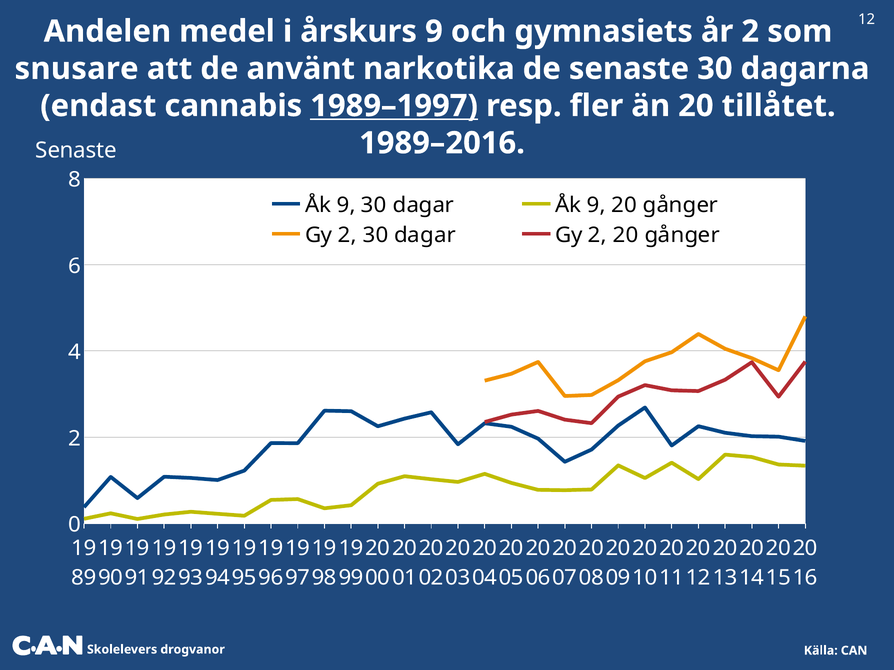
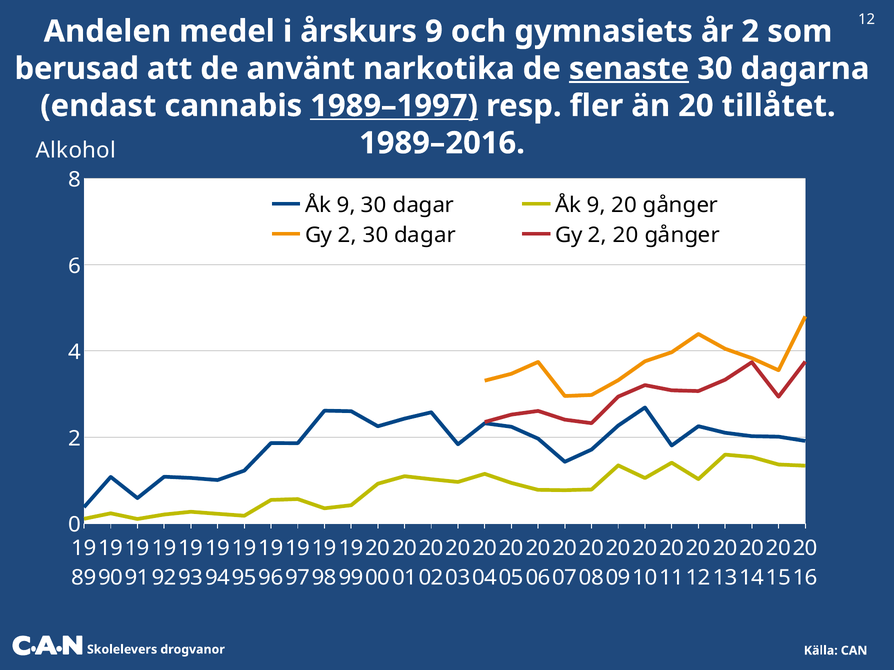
snusare: snusare -> berusad (77, 69)
senaste underline: none -> present (629, 69)
Senaste: Senaste -> Alkohol (76, 151)
